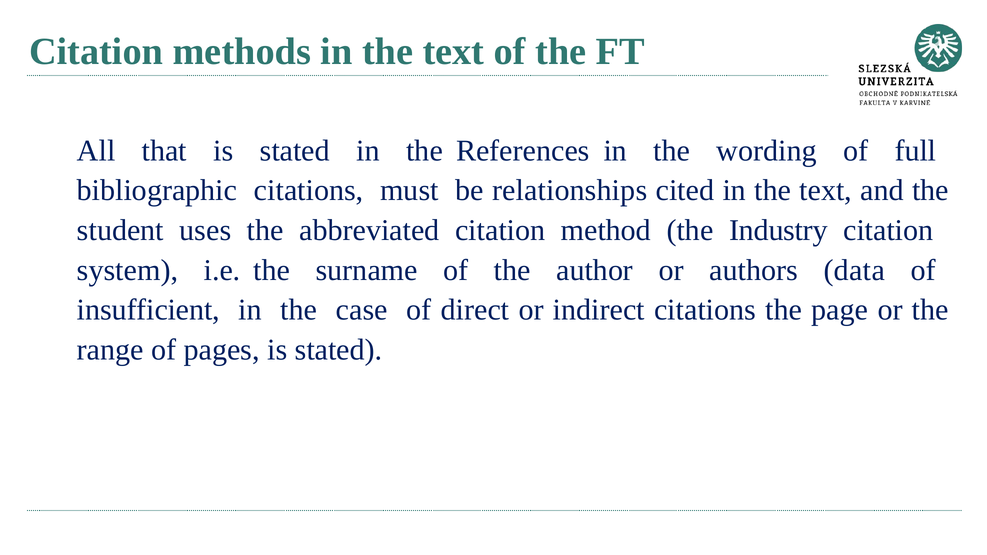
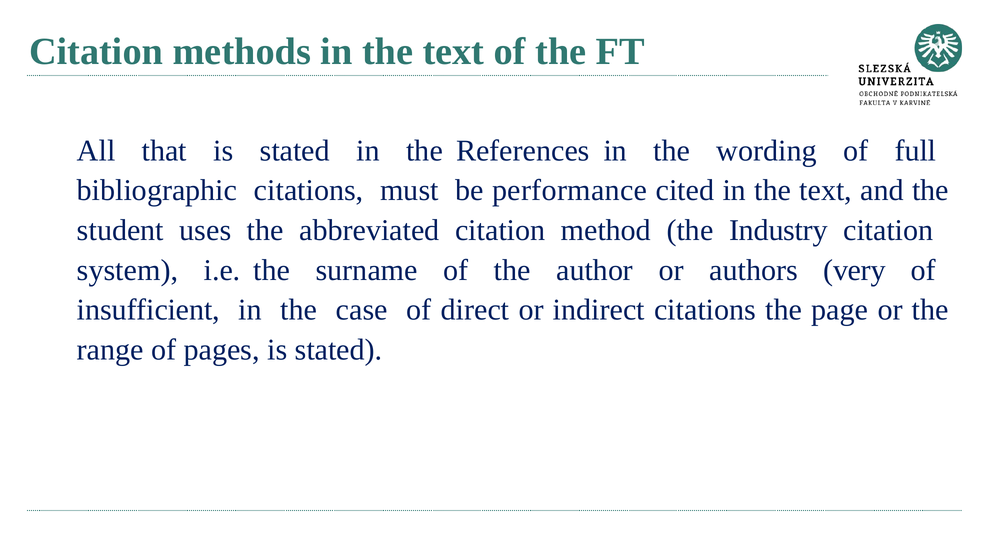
relationships: relationships -> performance (570, 191)
data: data -> very (855, 270)
